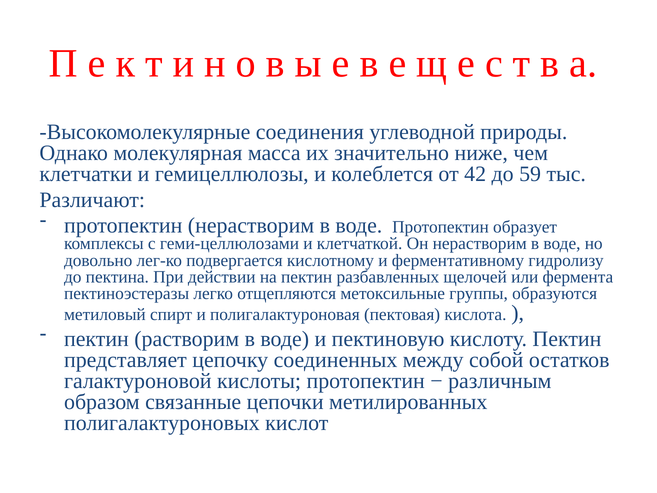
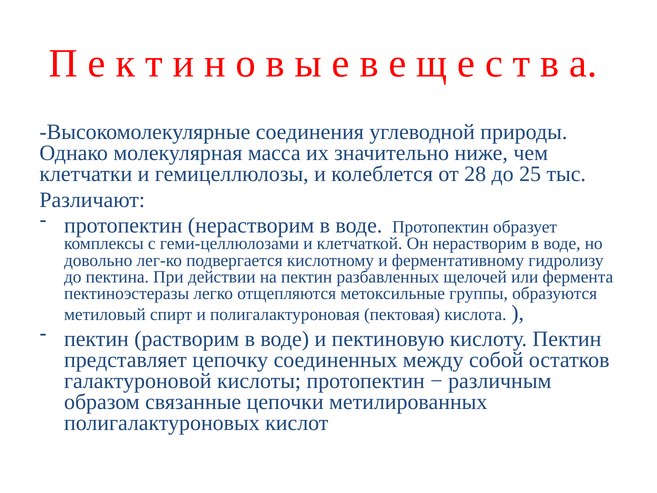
42: 42 -> 28 (475, 174)
59: 59 -> 25 (530, 174)
